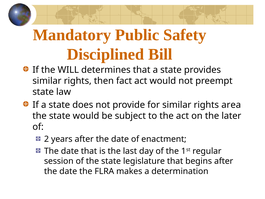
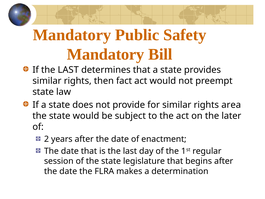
Disciplined: Disciplined -> Mandatory (106, 54)
If the WILL: WILL -> LAST (68, 70)
